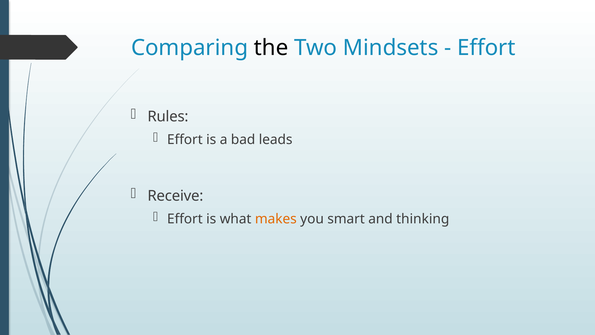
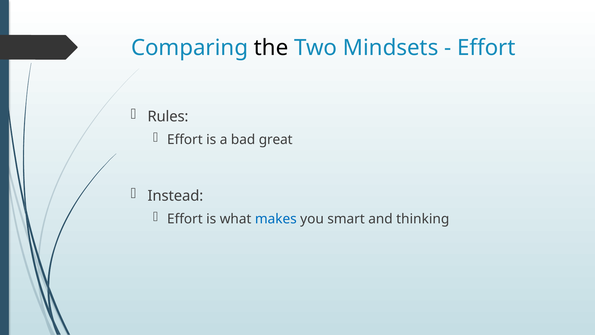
leads: leads -> great (276, 140)
Receive: Receive -> Instead (175, 196)
makes colour: orange -> blue (276, 219)
